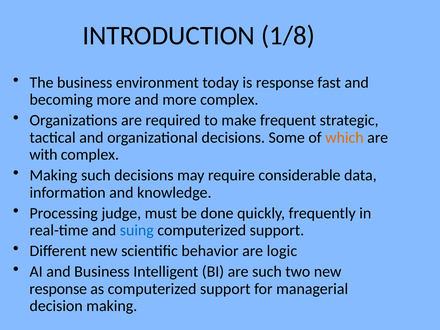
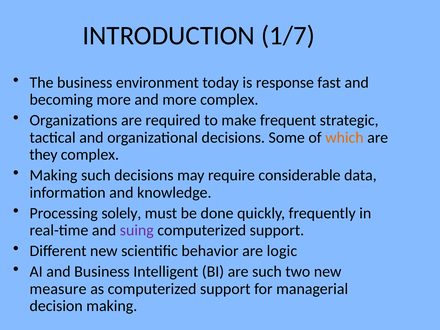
1/8: 1/8 -> 1/7 (288, 36)
with: with -> they (43, 155)
judge: judge -> solely (121, 213)
suing colour: blue -> purple (137, 230)
response: response -> measure (58, 289)
